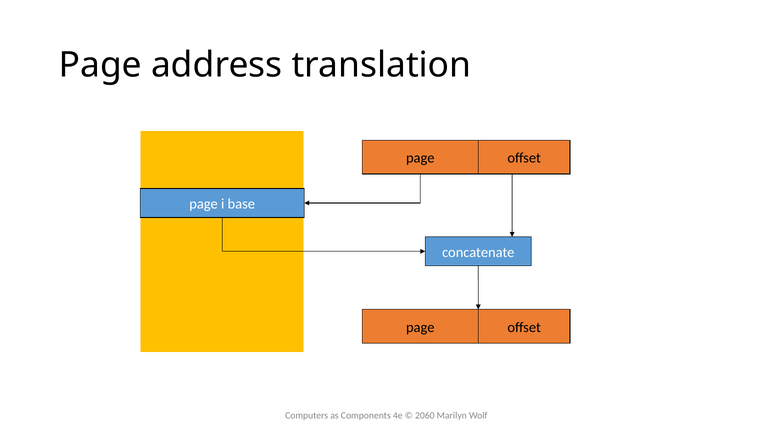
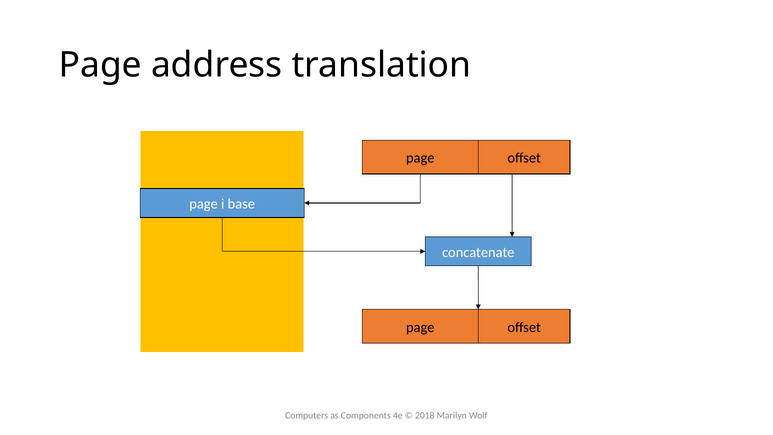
2060: 2060 -> 2018 (425, 415)
